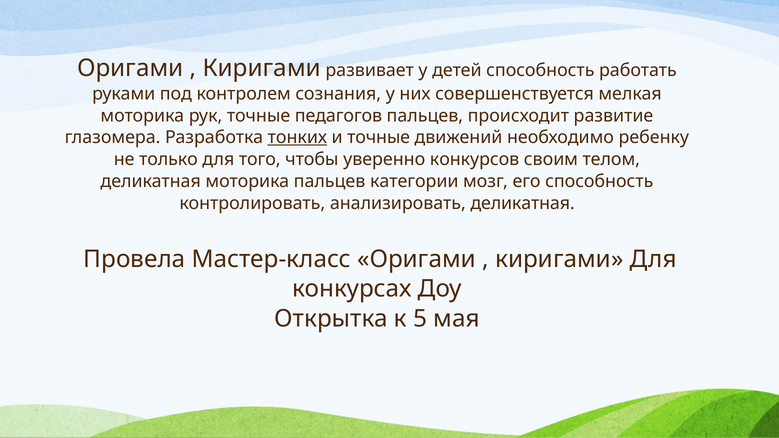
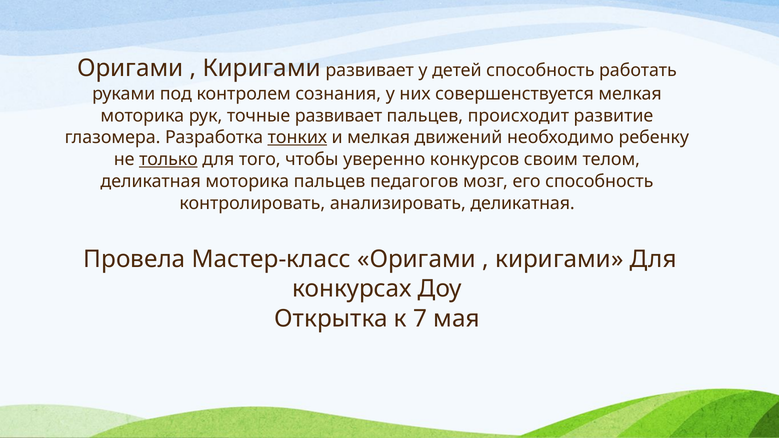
точные педагогов: педагогов -> развивает (339, 116)
и точные: точные -> мелкая (379, 138)
только underline: none -> present (168, 160)
категории: категории -> педагогов (414, 181)
5: 5 -> 7 (420, 319)
